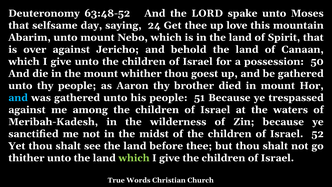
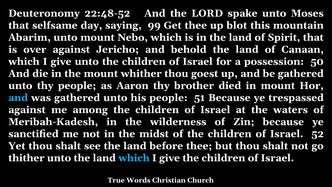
63:48-52: 63:48-52 -> 22:48-52 (107, 13)
24: 24 -> 99 (154, 25)
love: love -> blot (237, 25)
which colour: light green -> light blue (134, 158)
